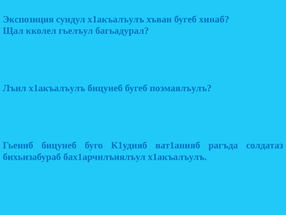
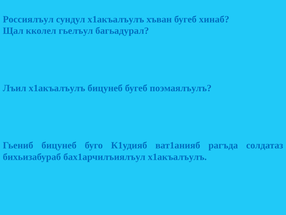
Экспозиция: Экспозиция -> Россиялъул (28, 19)
